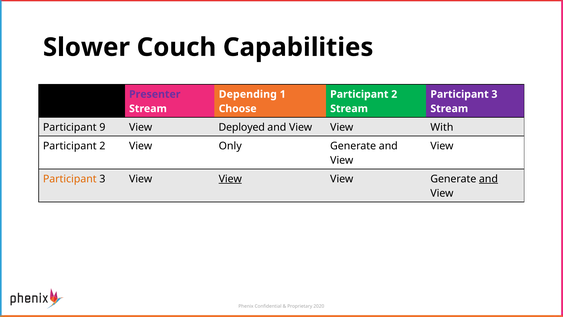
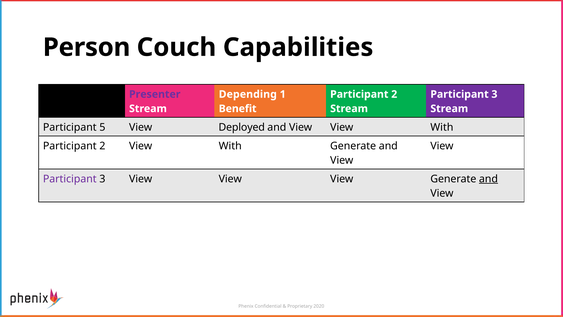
Slower: Slower -> Person (87, 47)
Choose: Choose -> Benefit (238, 109)
9: 9 -> 5 (102, 127)
2 View Only: Only -> With (230, 146)
Participant colour: orange -> purple (70, 179)
View underline: present -> none (230, 179)
